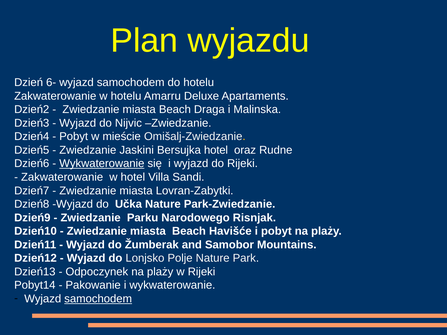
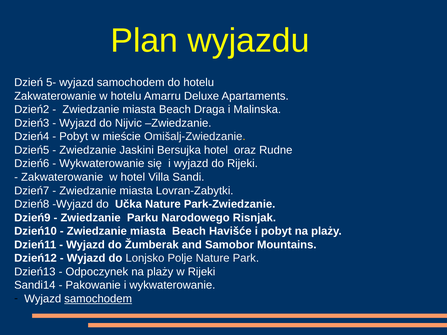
6-: 6- -> 5- (51, 83)
Wykwaterowanie underline: present -> none (102, 164)
Pobyt14: Pobyt14 -> Sandi14 (35, 285)
